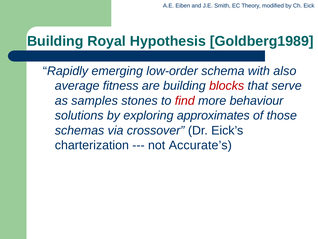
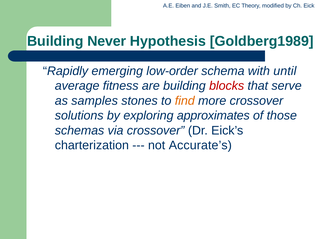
Royal: Royal -> Never (107, 41)
also: also -> until (285, 71)
find colour: red -> orange (185, 101)
more behaviour: behaviour -> crossover (256, 101)
